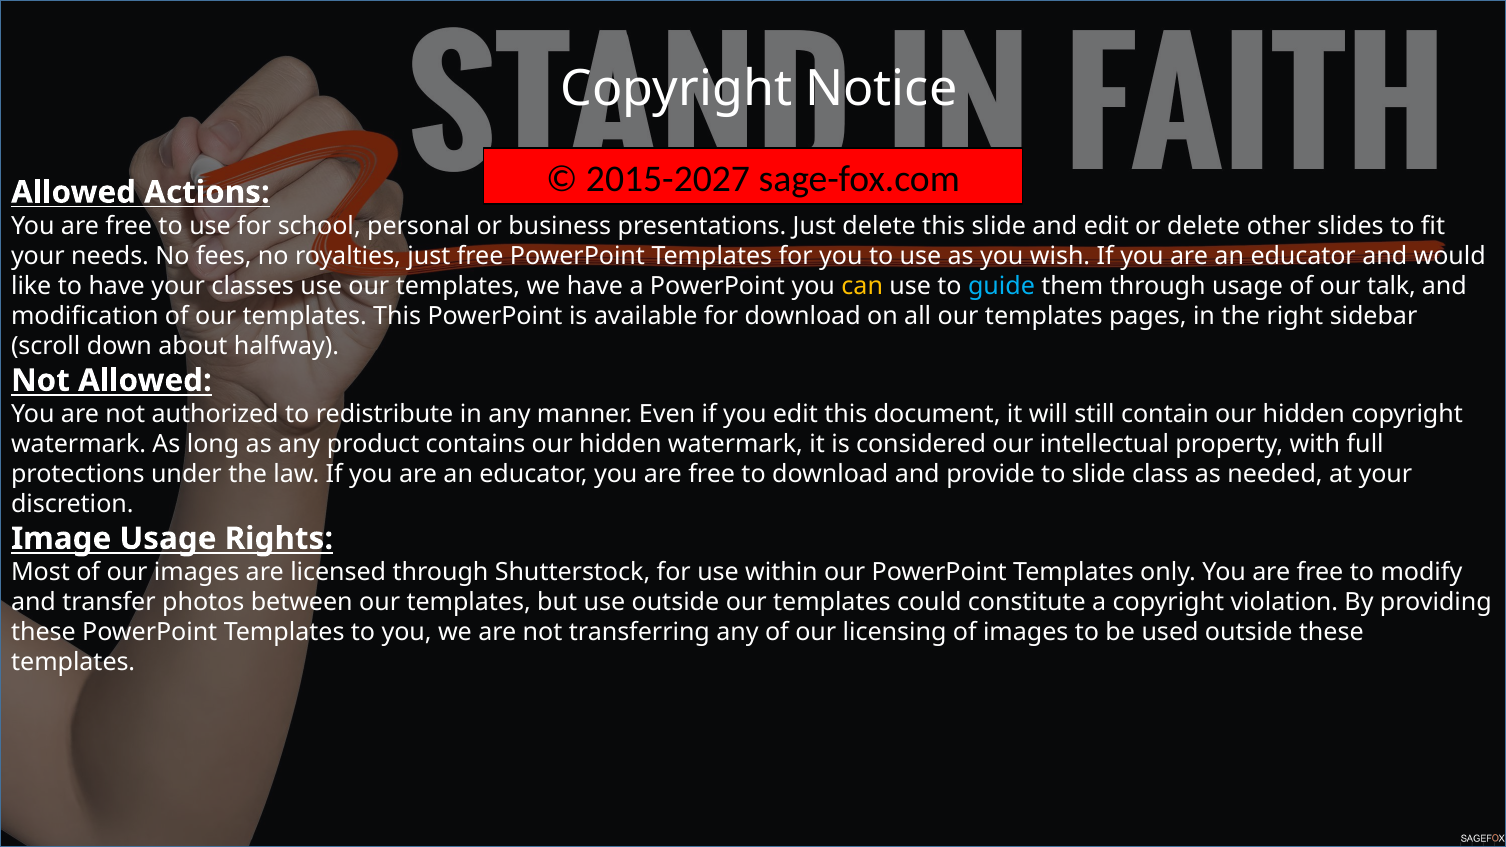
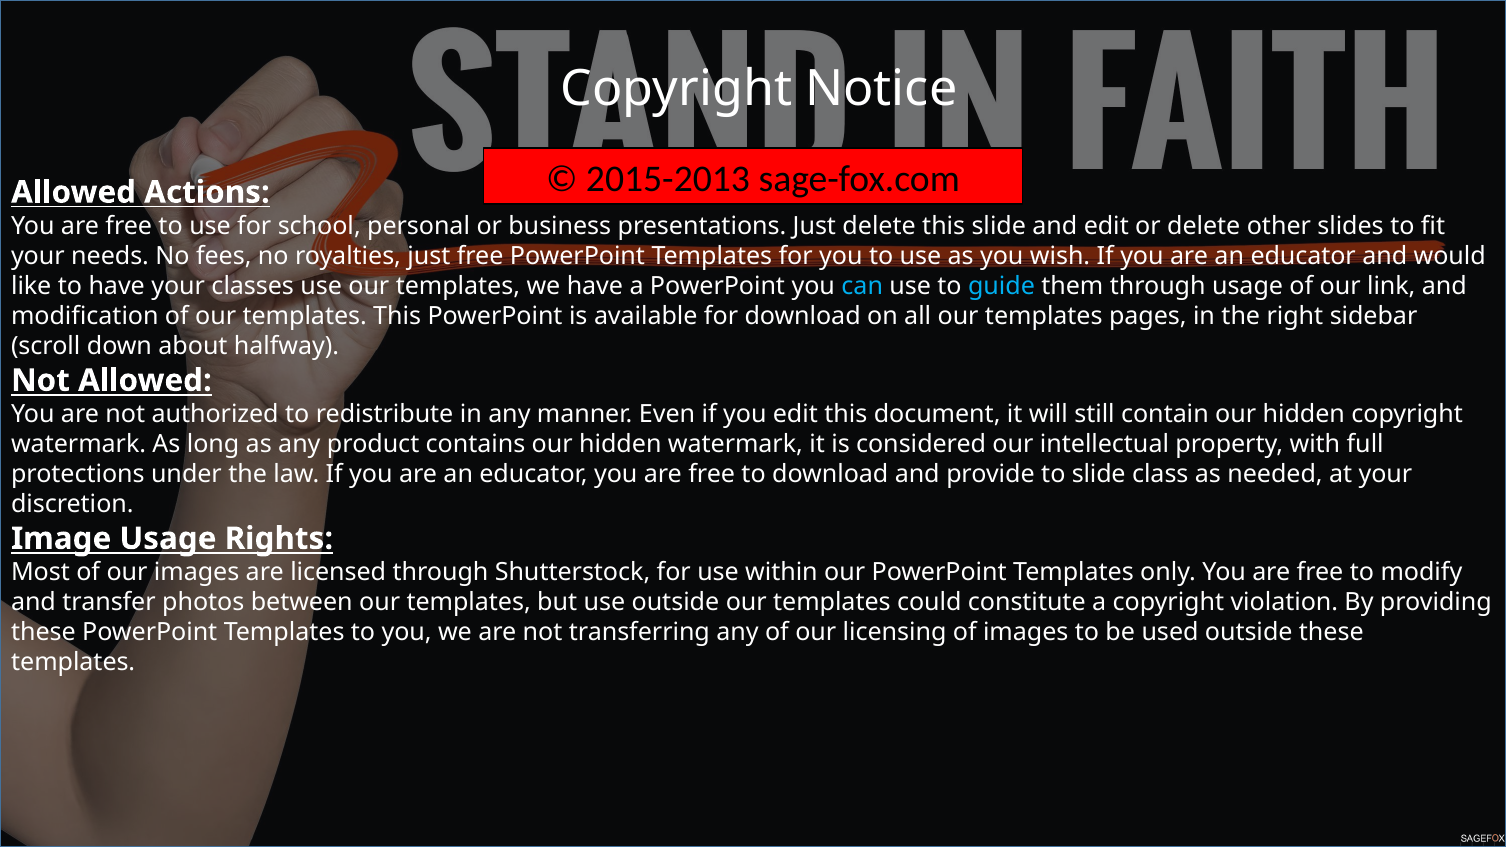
2015-2027: 2015-2027 -> 2015-2013 (668, 179)
can colour: yellow -> light blue (862, 286)
talk: talk -> link (1391, 286)
